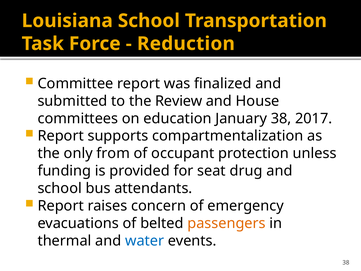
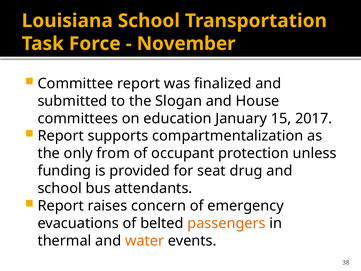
Reduction: Reduction -> November (186, 44)
Review: Review -> Slogan (179, 101)
January 38: 38 -> 15 (281, 118)
water colour: blue -> orange (145, 241)
